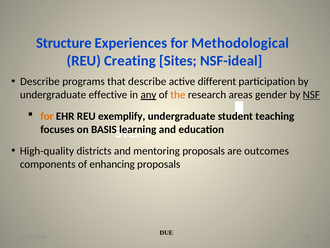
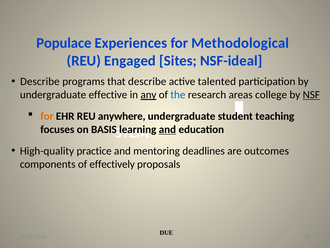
Structure: Structure -> Populace (64, 43)
Creating: Creating -> Engaged (130, 61)
different: different -> talented (217, 81)
the colour: orange -> blue (178, 95)
gender: gender -> college (271, 95)
exemplify: exemplify -> anywhere (122, 116)
and underline: none -> present (167, 129)
districts: districts -> practice (94, 151)
mentoring proposals: proposals -> deadlines (204, 151)
enhancing: enhancing -> effectively (112, 164)
